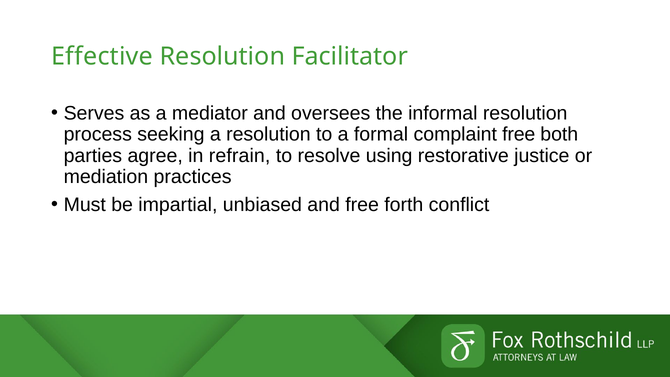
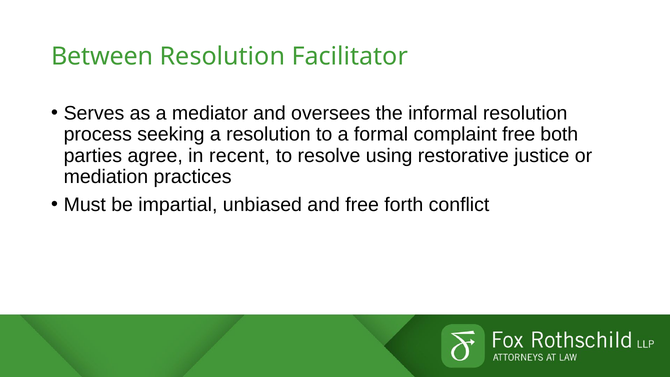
Effective: Effective -> Between (102, 56)
refrain: refrain -> recent (240, 155)
